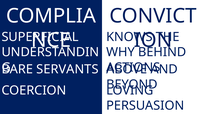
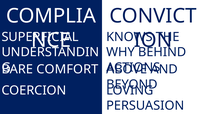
SERVANTS: SERVANTS -> COMFORT (67, 70)
